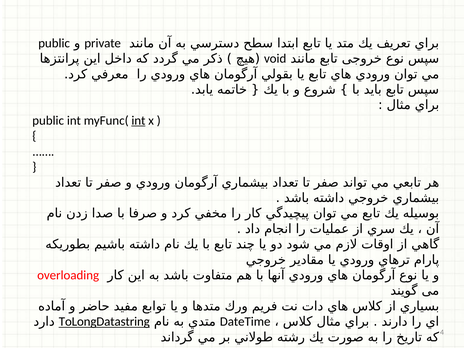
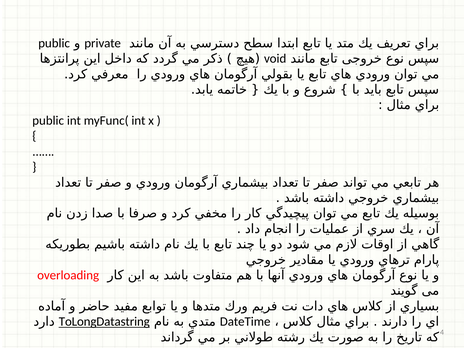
int underline: present -> none (138, 121)
